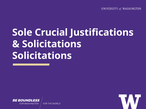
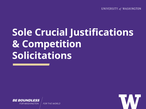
Solicitations: Solicitations -> Competition (52, 44)
